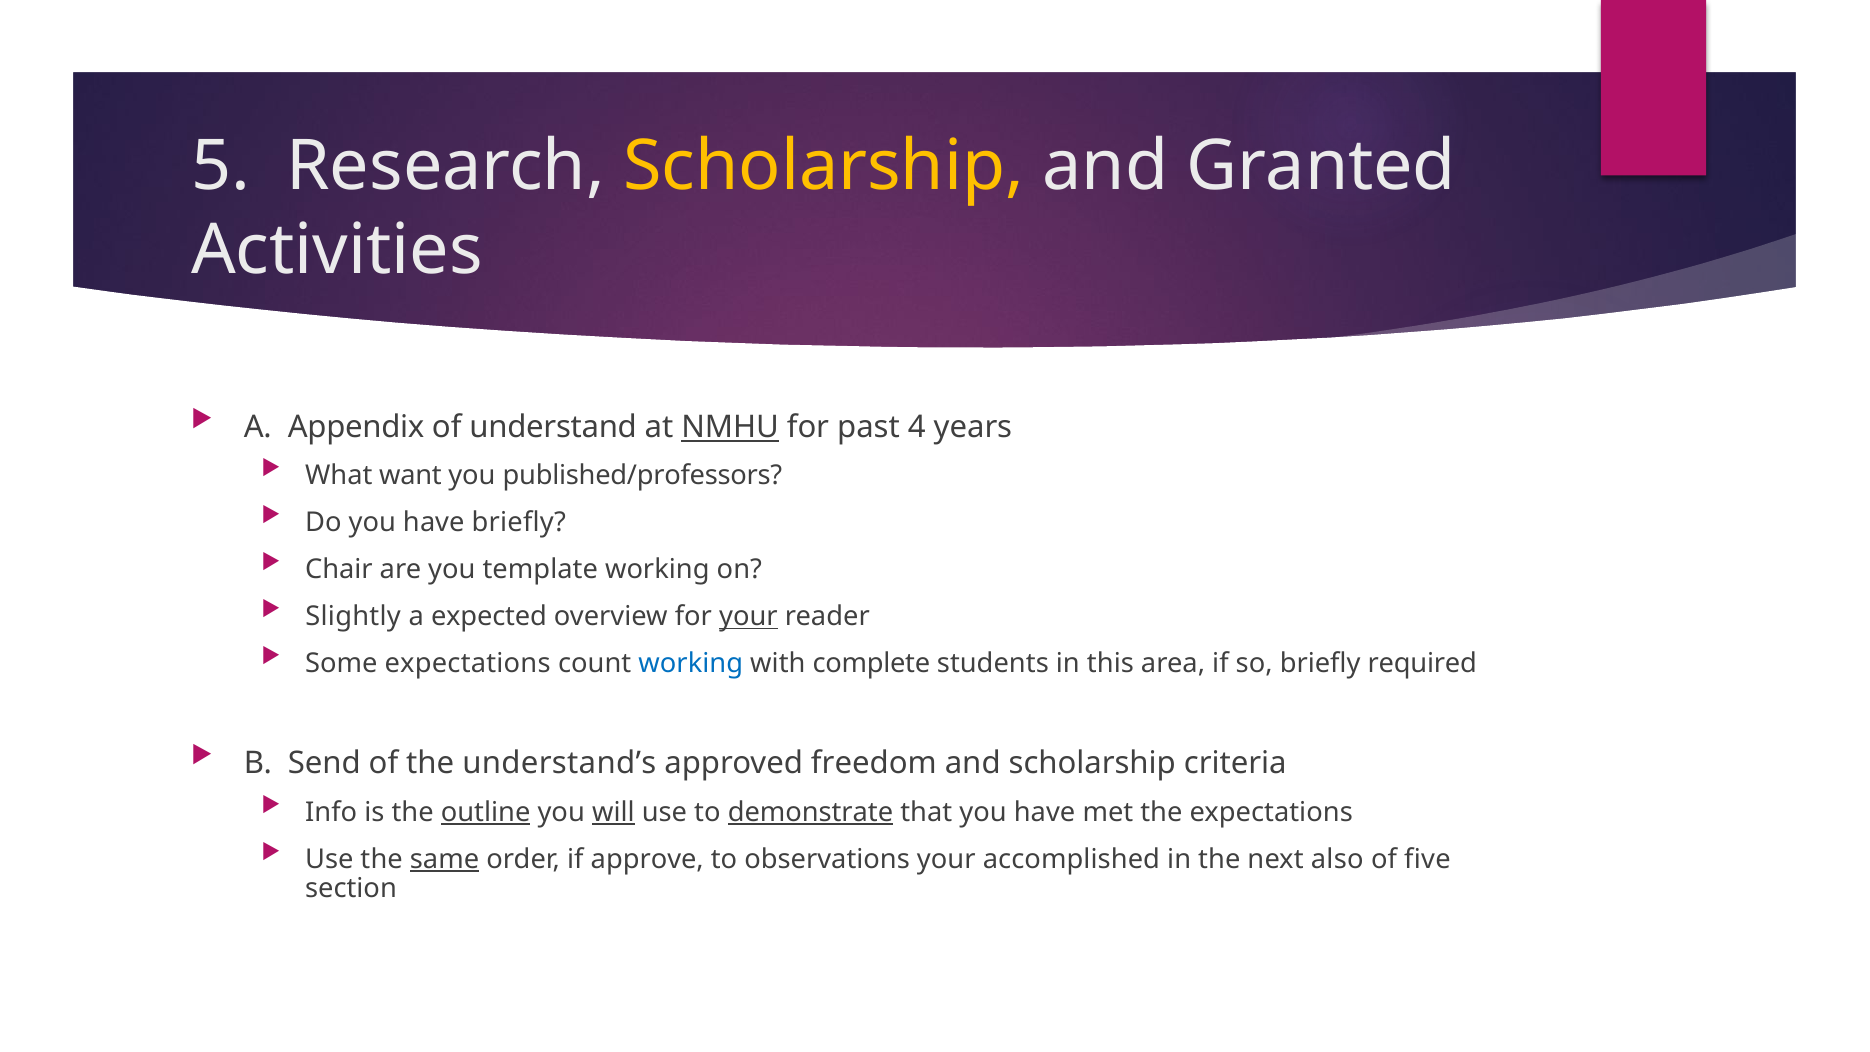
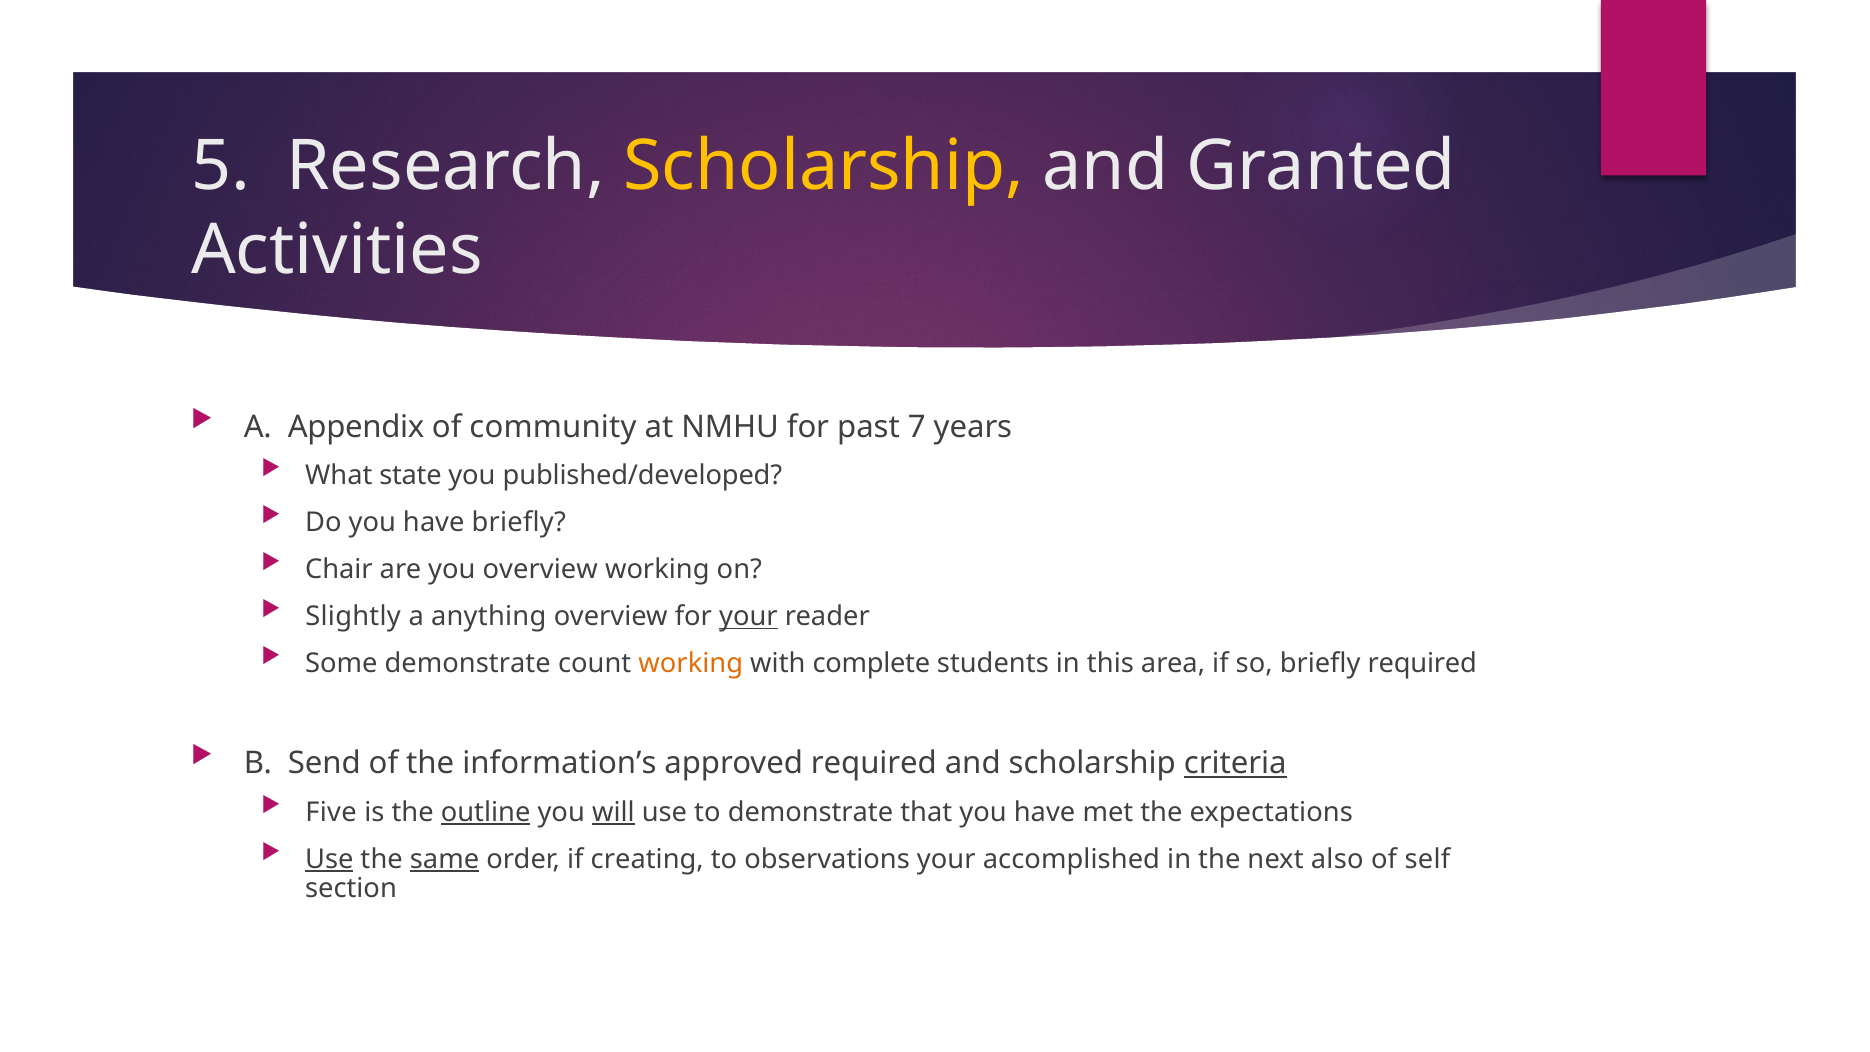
understand: understand -> community (553, 427)
NMHU underline: present -> none (730, 427)
4: 4 -> 7 (917, 427)
want: want -> state (410, 476)
published/professors: published/professors -> published/developed (642, 476)
you template: template -> overview (540, 570)
expected: expected -> anything (489, 617)
Some expectations: expectations -> demonstrate (468, 664)
working colour: blue -> orange (691, 664)
understand’s: understand’s -> information’s (559, 764)
approved freedom: freedom -> required (874, 764)
criteria underline: none -> present (1235, 764)
Info: Info -> Five (331, 812)
demonstrate underline: present -> none (810, 812)
Use underline: none -> present (329, 859)
approve: approve -> creating (647, 859)
five: five -> self (1427, 859)
